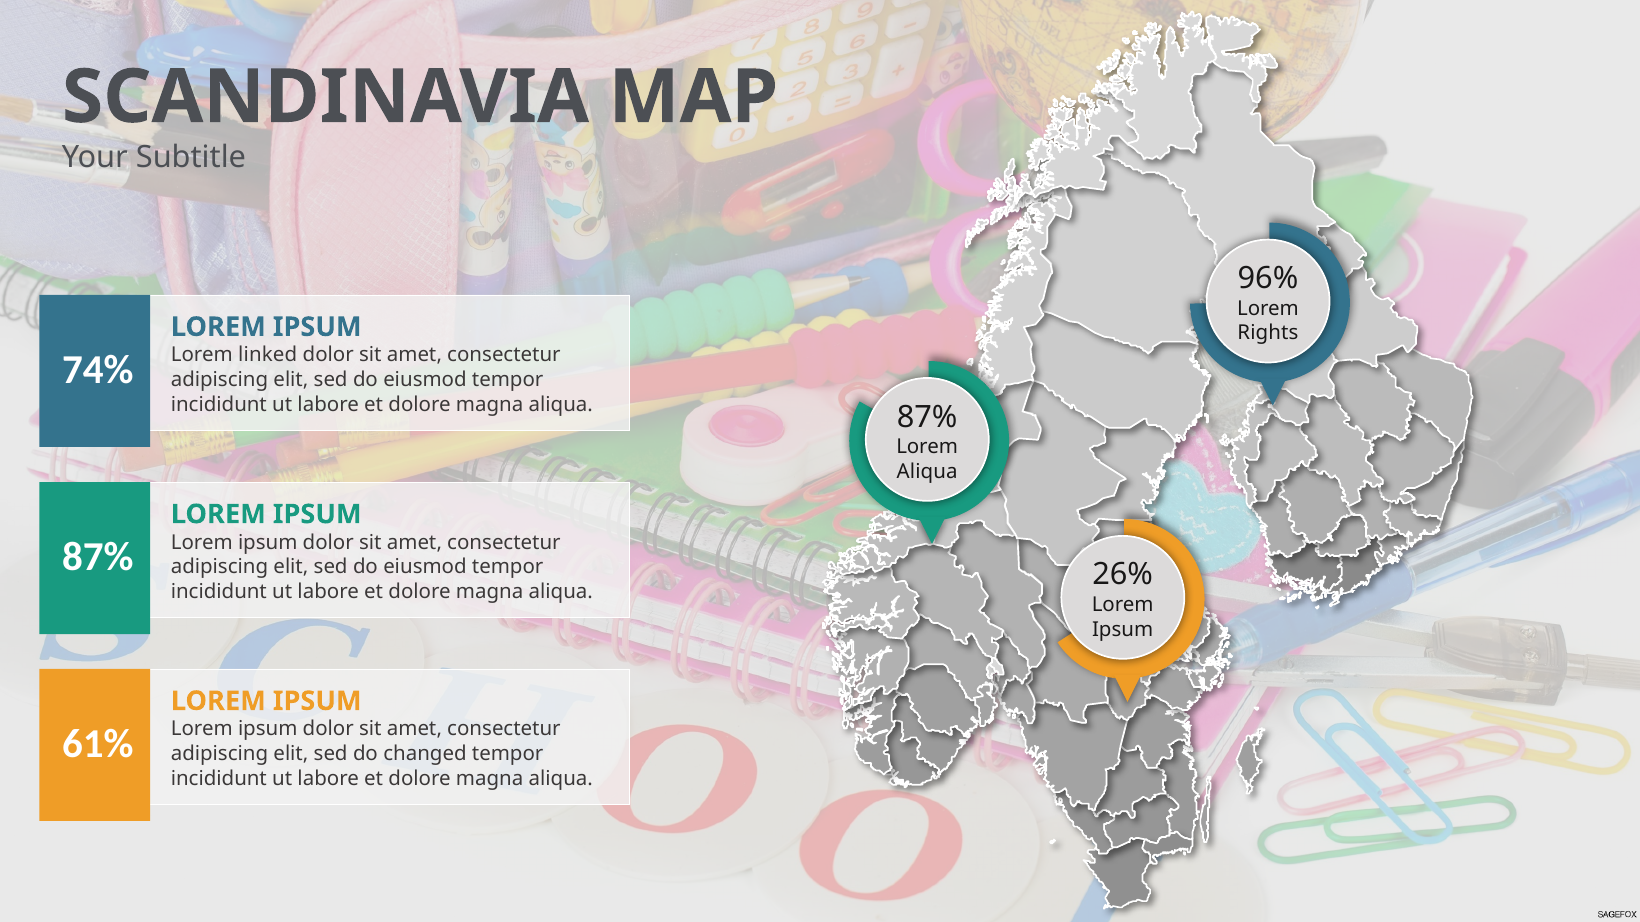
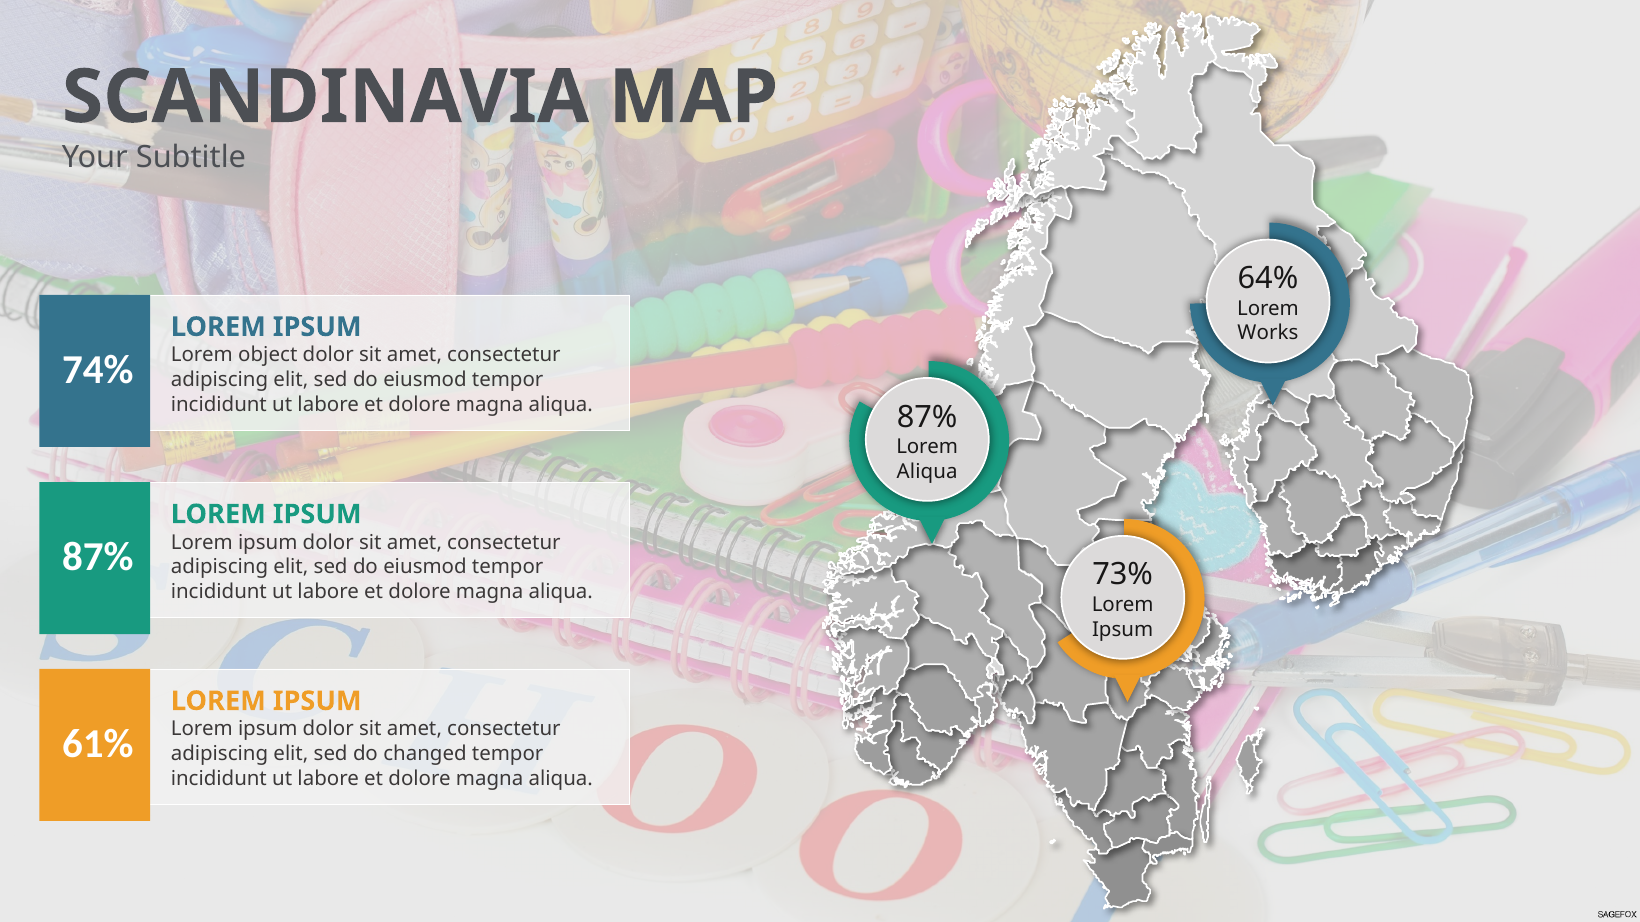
96%: 96% -> 64% (1268, 279)
Rights: Rights -> Works (1268, 333)
linked: linked -> object (268, 355)
26%: 26% -> 73% (1123, 575)
